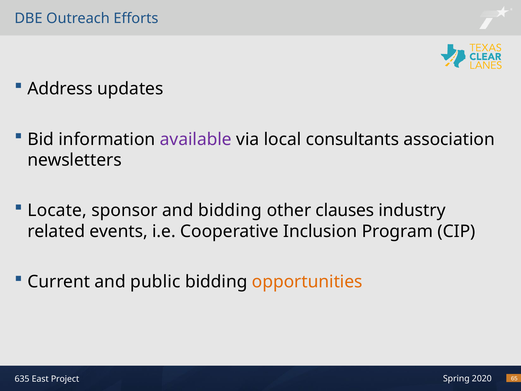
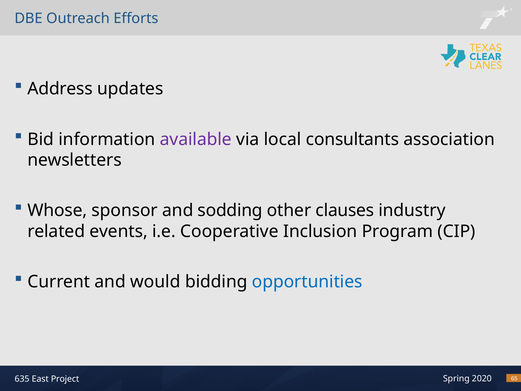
Locate: Locate -> Whose (57, 210)
and bidding: bidding -> sodding (230, 210)
public: public -> would (155, 282)
opportunities colour: orange -> blue (307, 282)
